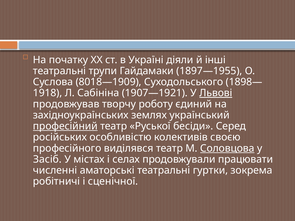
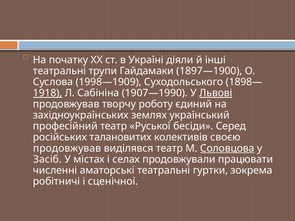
1897—1955: 1897—1955 -> 1897—1900 (209, 71)
8018—1909: 8018—1909 -> 1998—1909 (109, 82)
1918 underline: none -> present (48, 93)
1907—1921: 1907—1921 -> 1907—1990 (155, 93)
професійний underline: present -> none (65, 126)
особливістю: особливістю -> талановитих (121, 137)
професійного: професійного -> продовжував (67, 148)
